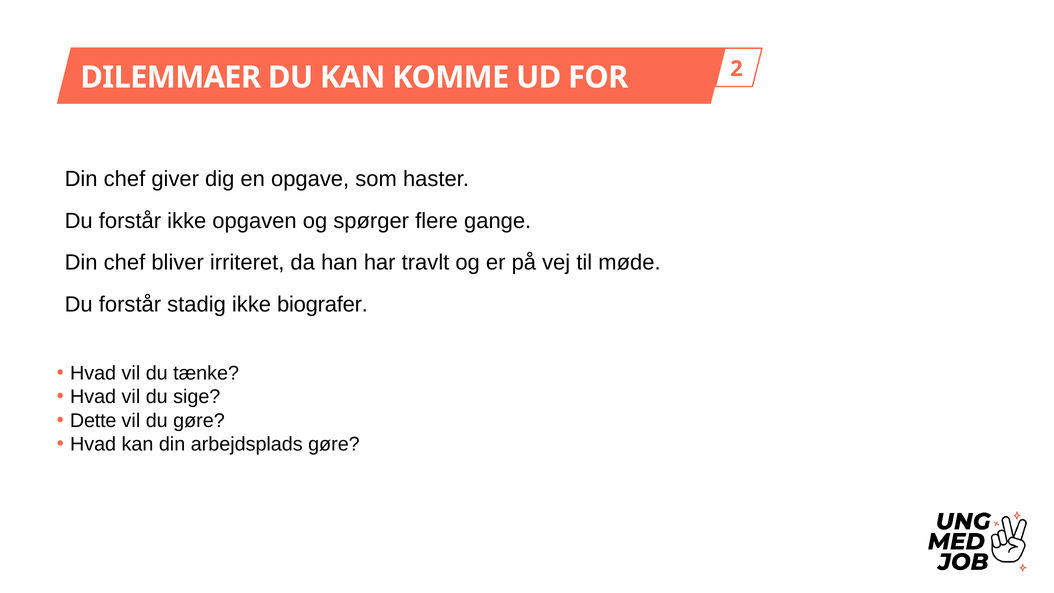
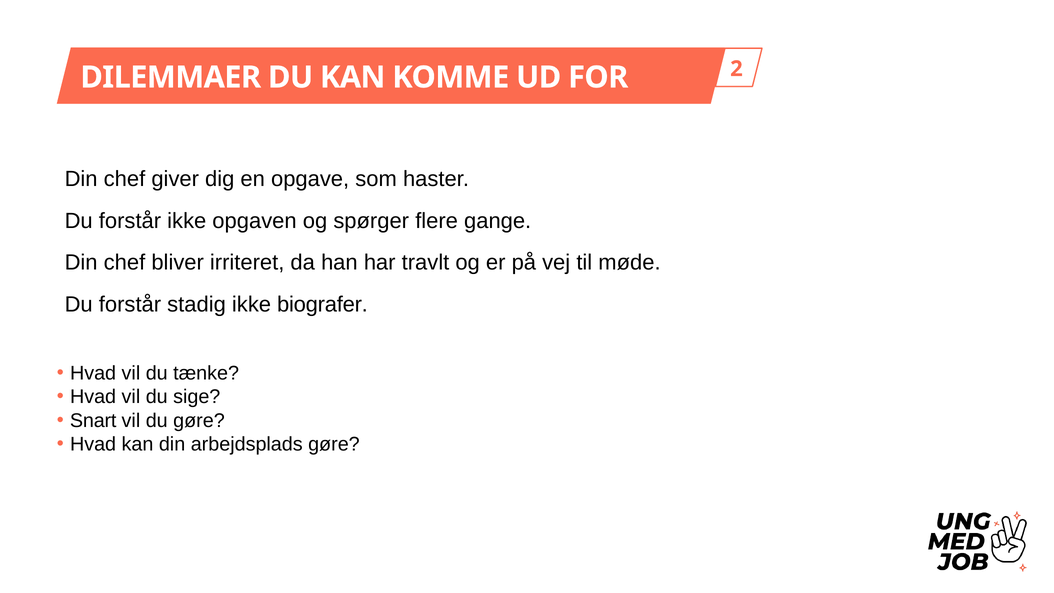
Dette: Dette -> Snart (93, 421)
